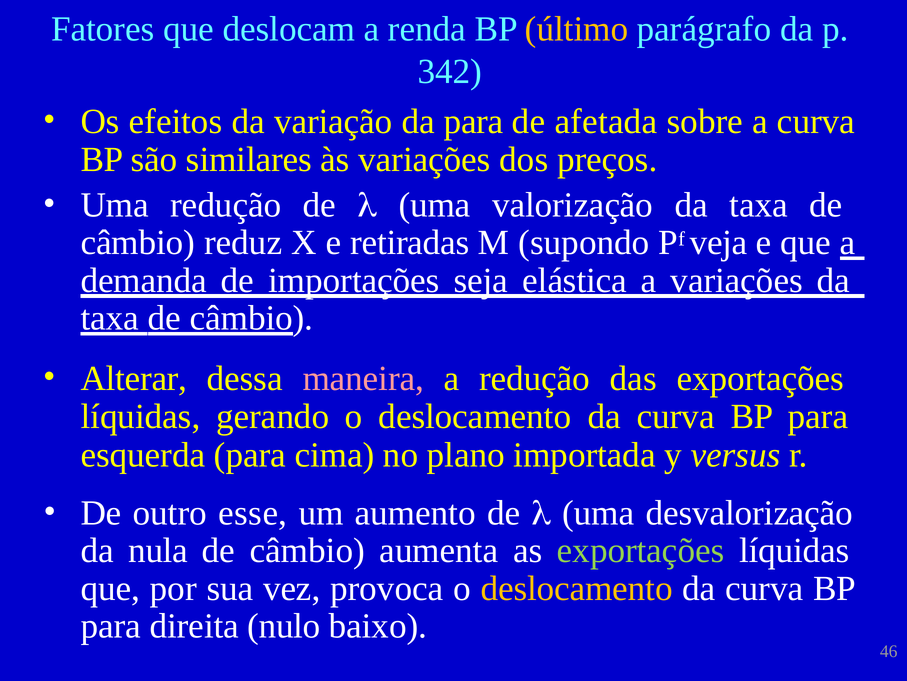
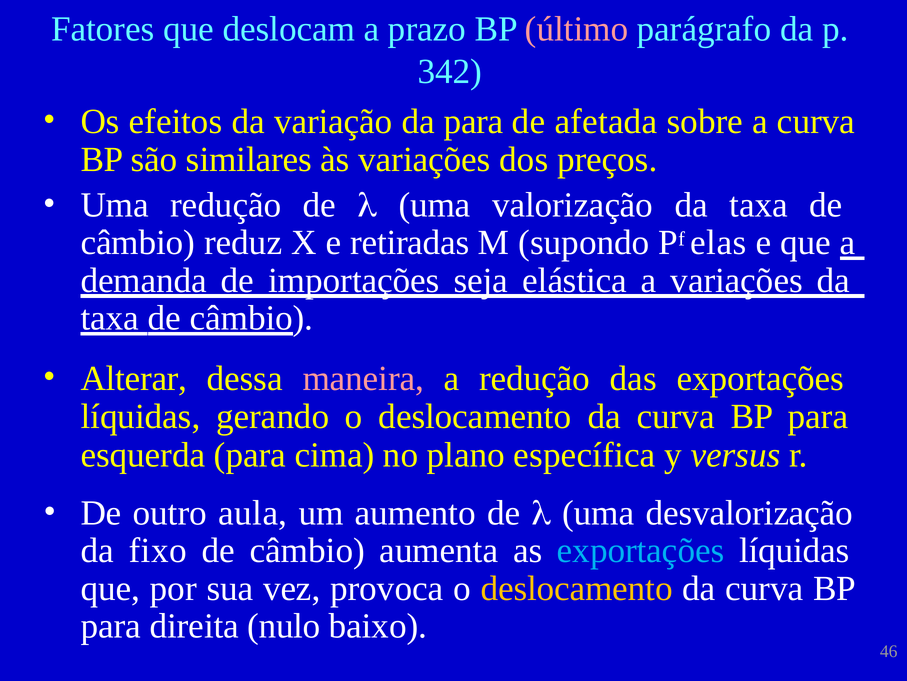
renda: renda -> prazo (427, 29)
último colour: yellow -> pink (577, 29)
veja: veja -> elas (718, 242)
importada: importada -> específica (584, 454)
esse: esse -> aula (253, 512)
nula: nula -> fixo (158, 550)
exportações colour: light green -> light blue (641, 550)
